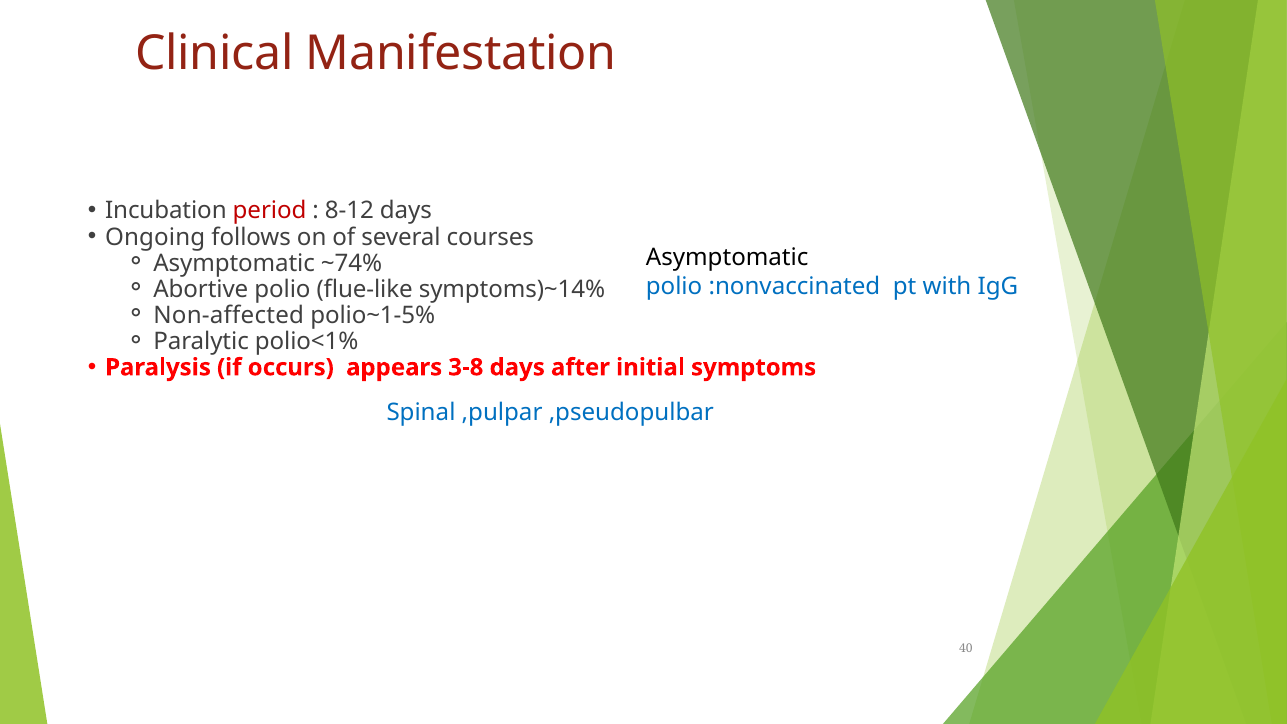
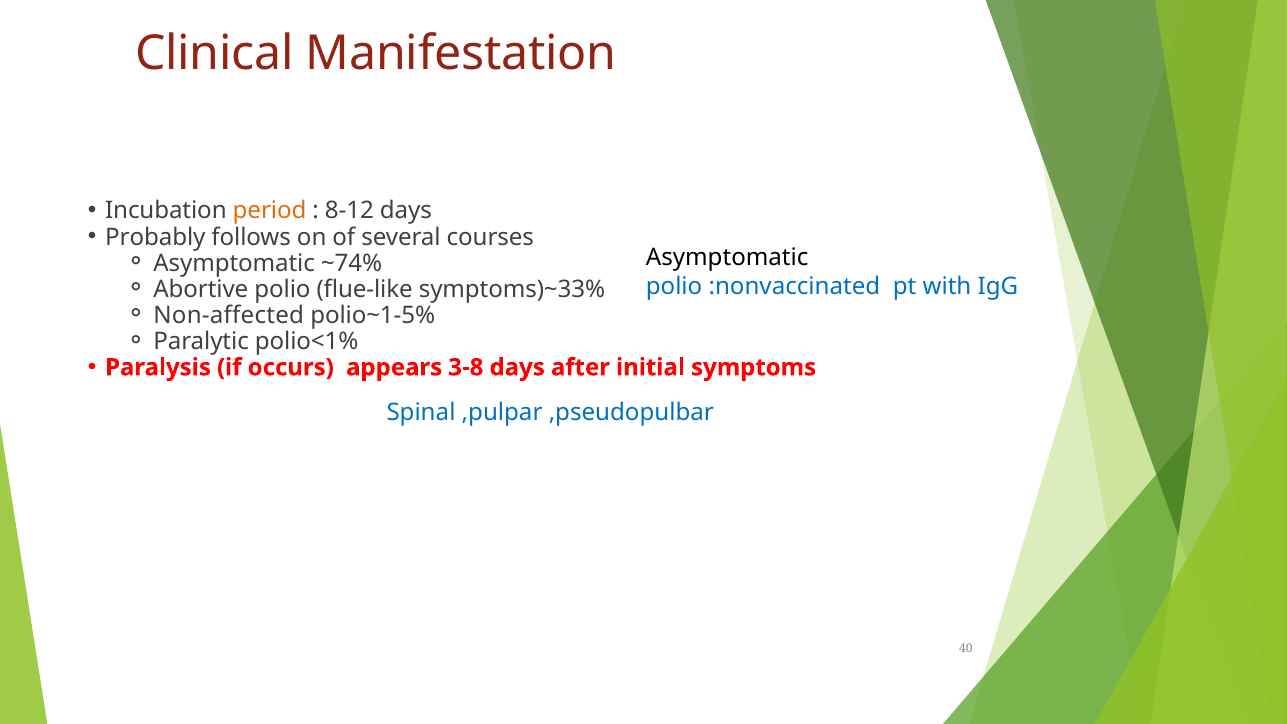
period colour: red -> orange (270, 211)
Ongoing: Ongoing -> Probably (155, 237)
symptoms)~14%: symptoms)~14% -> symptoms)~33% (512, 289)
